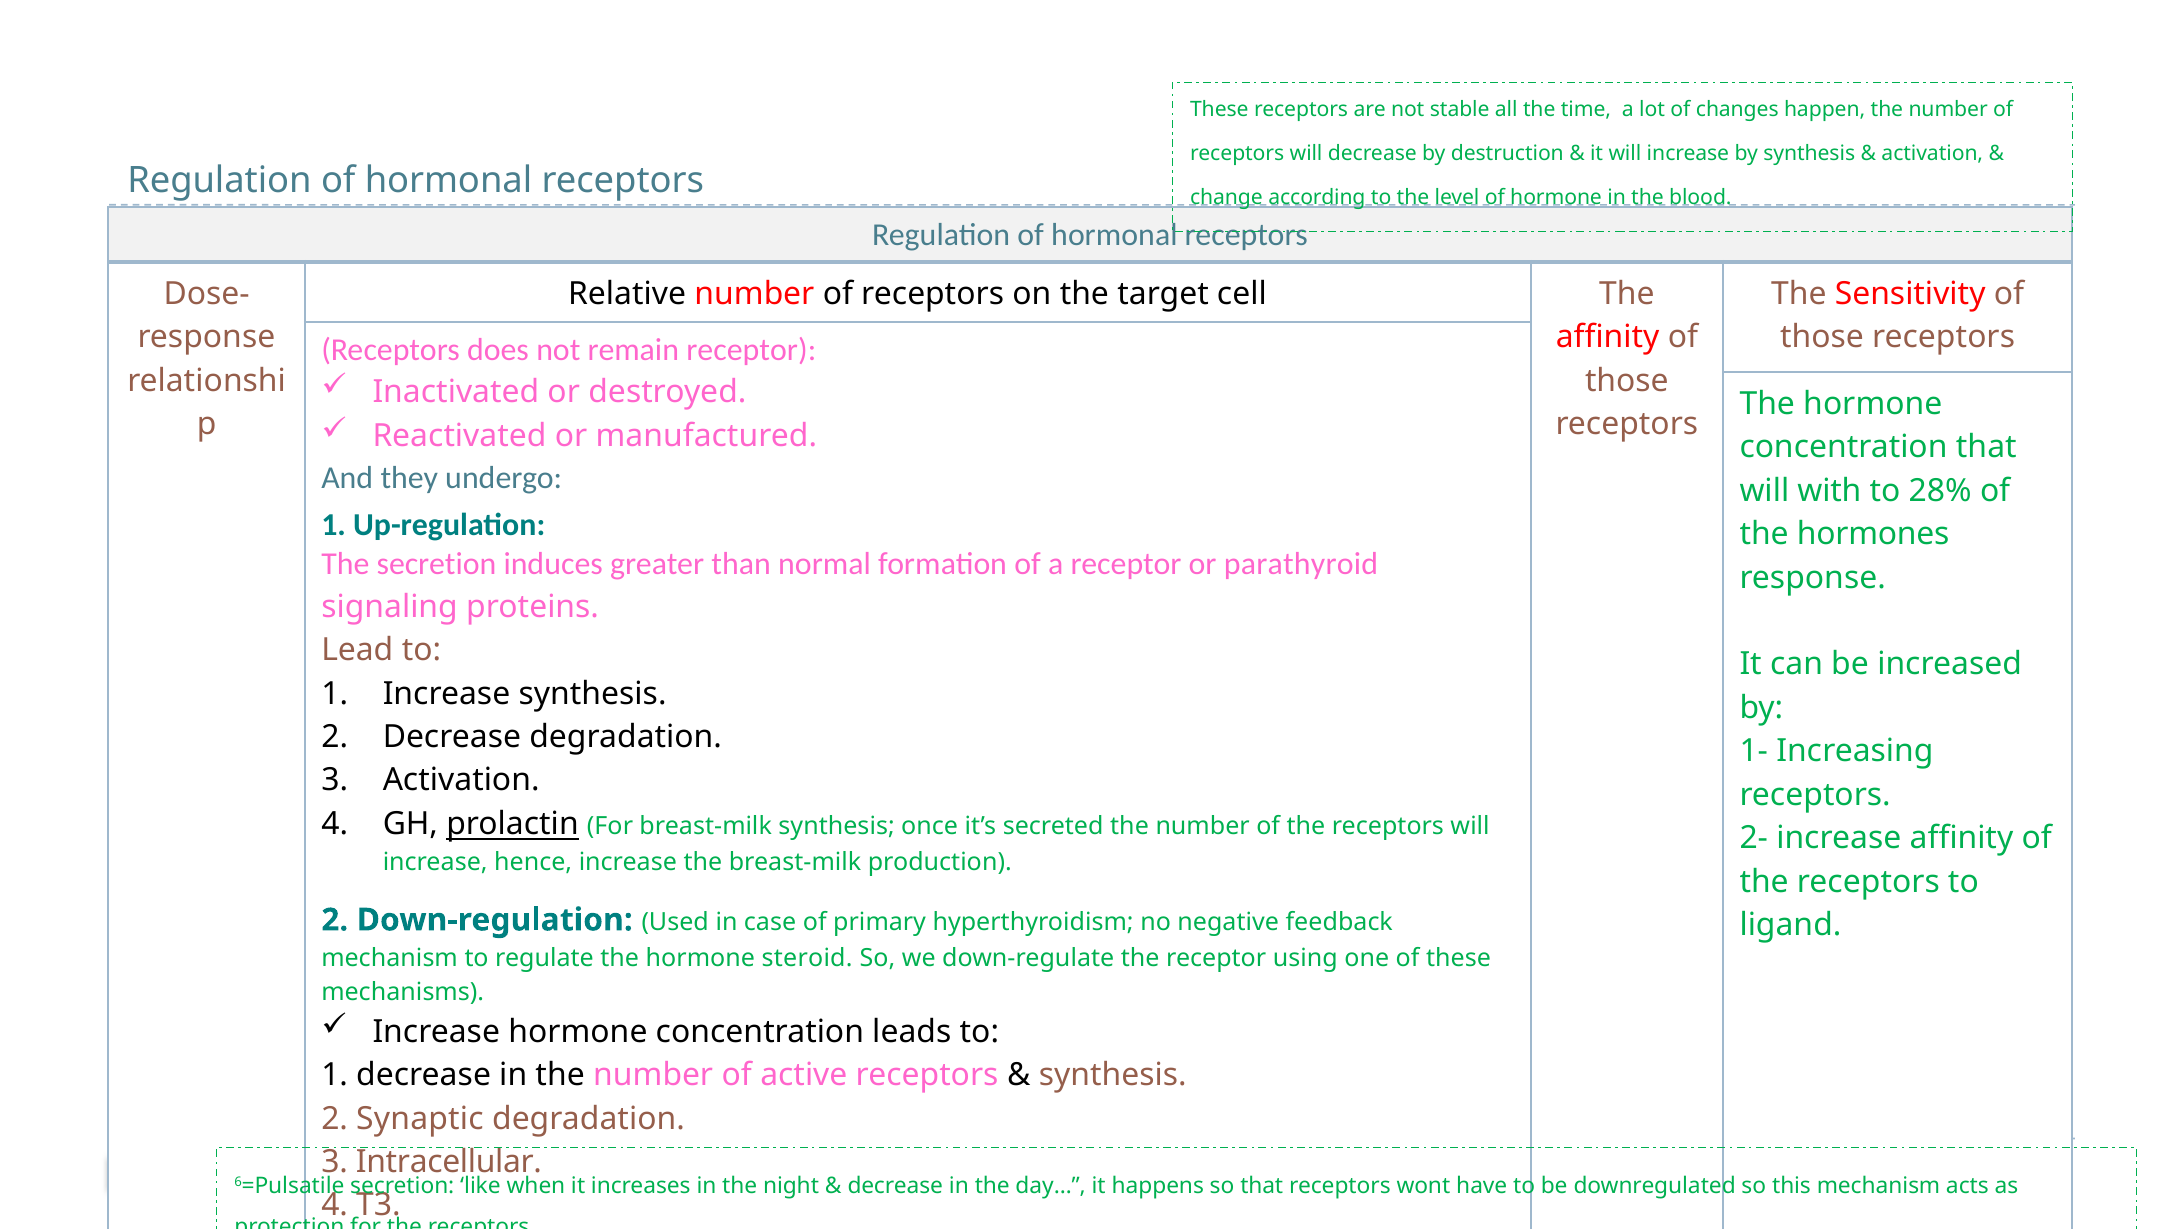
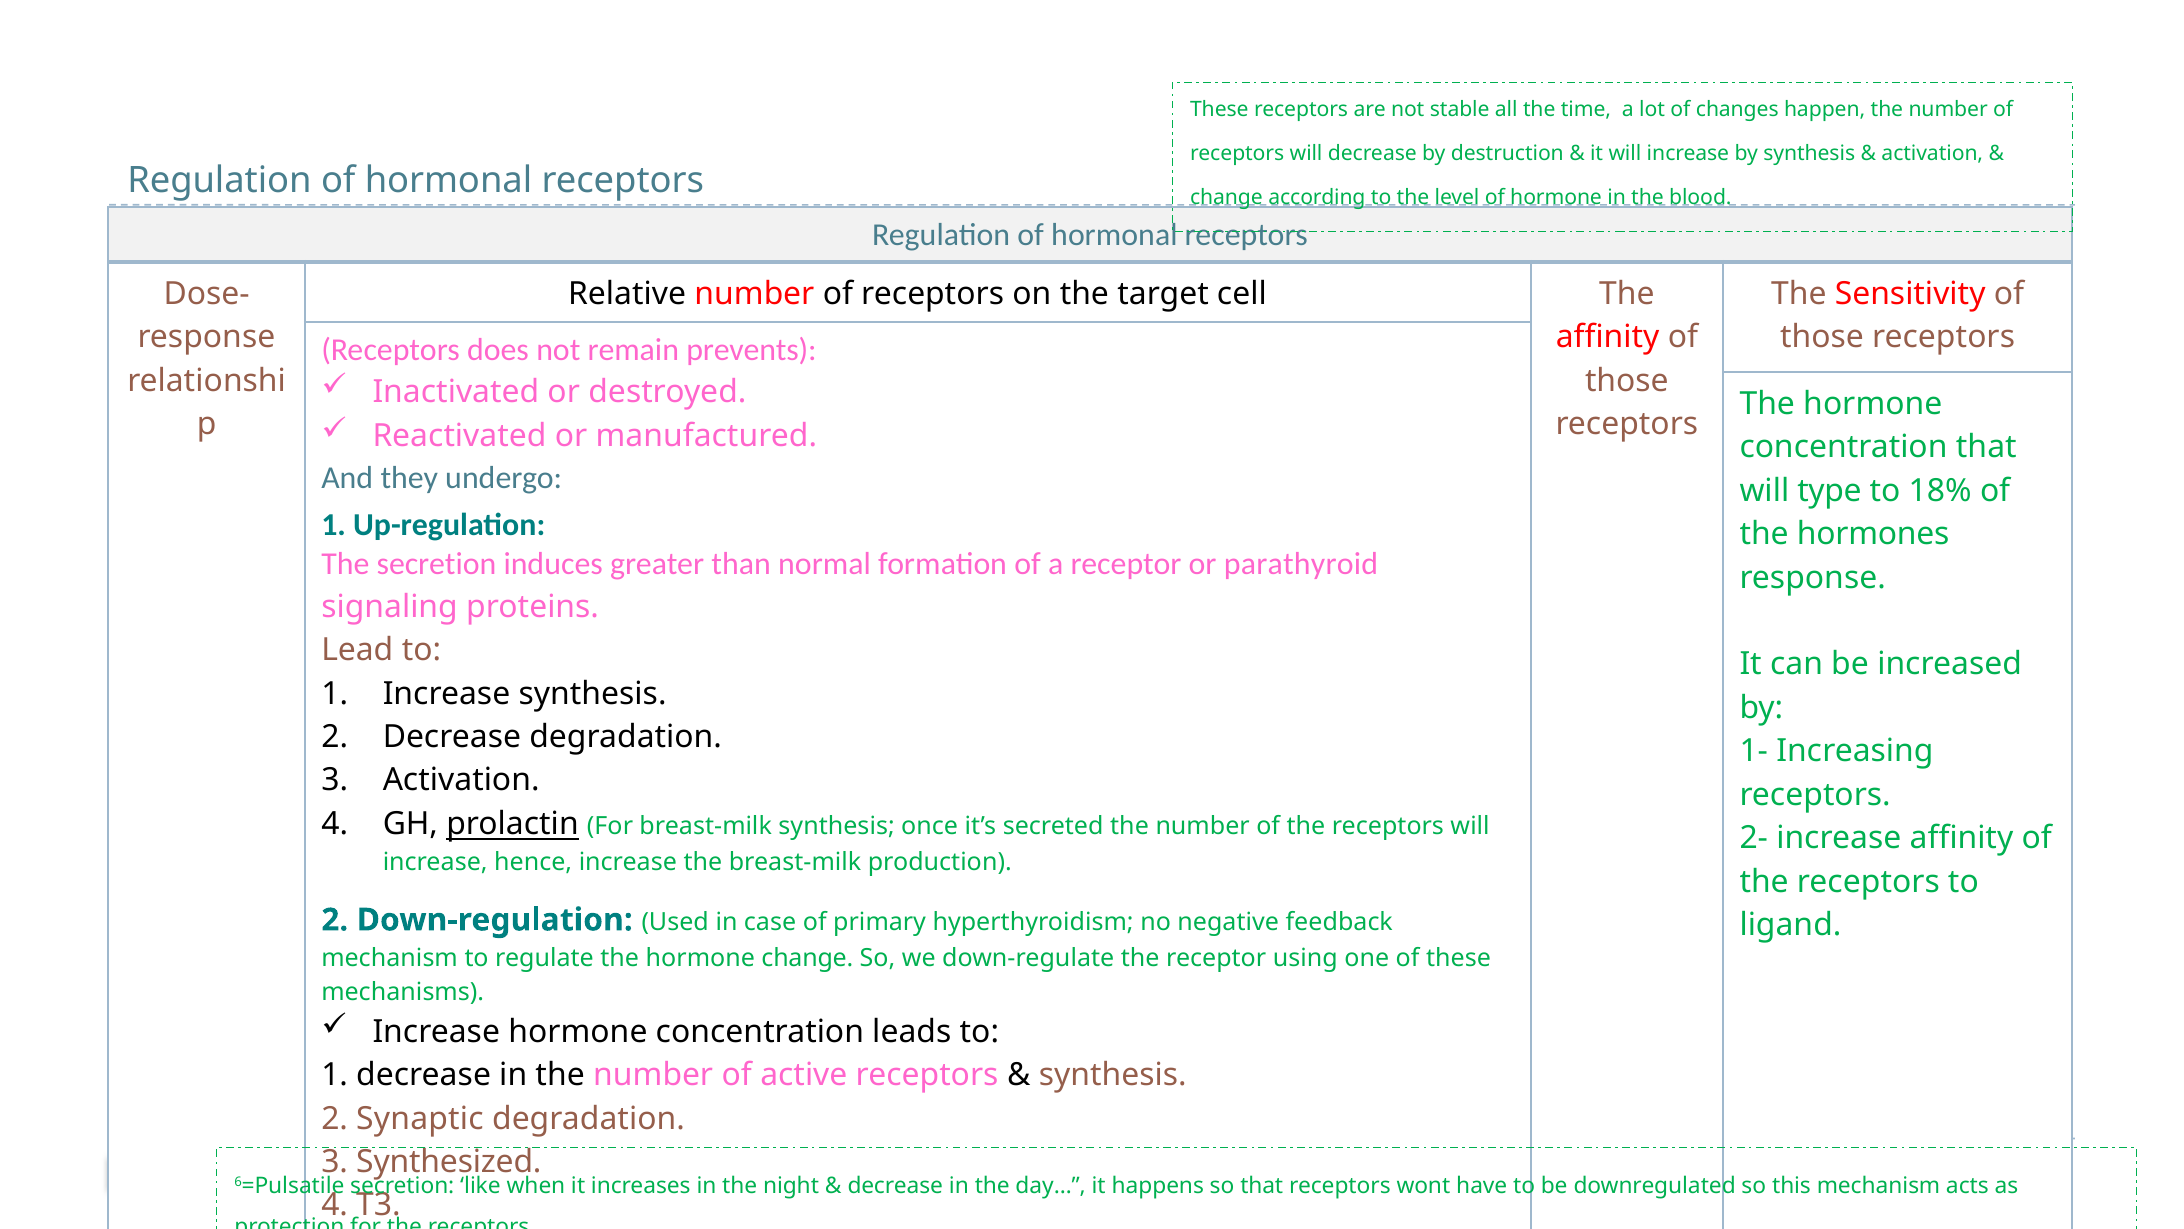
remain receptor: receptor -> prevents (751, 350)
with: with -> type (1829, 491)
28%: 28% -> 18% (1940, 491)
hormone steroid: steroid -> change (807, 958)
Intracellular: Intracellular -> Synthesized (449, 1162)
